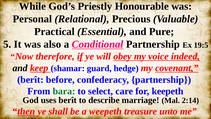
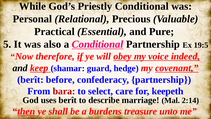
Priestly Honourable: Honourable -> Conditional (142, 6)
bara colour: green -> red (64, 91)
weepeth: weepeth -> burdens (105, 111)
